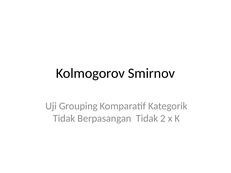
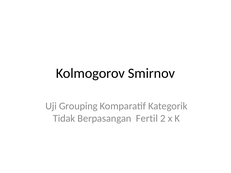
Berpasangan Tidak: Tidak -> Fertil (147, 119)
